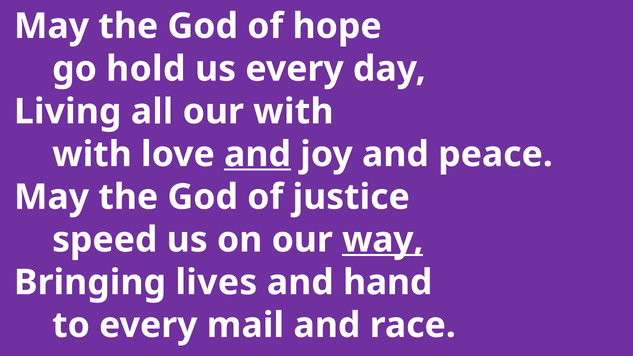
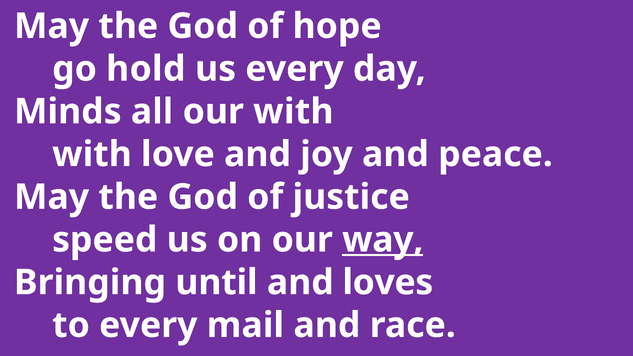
Living: Living -> Minds (68, 112)
and underline: present -> none (258, 154)
lives: lives -> until (217, 283)
hand: hand -> loves (388, 283)
